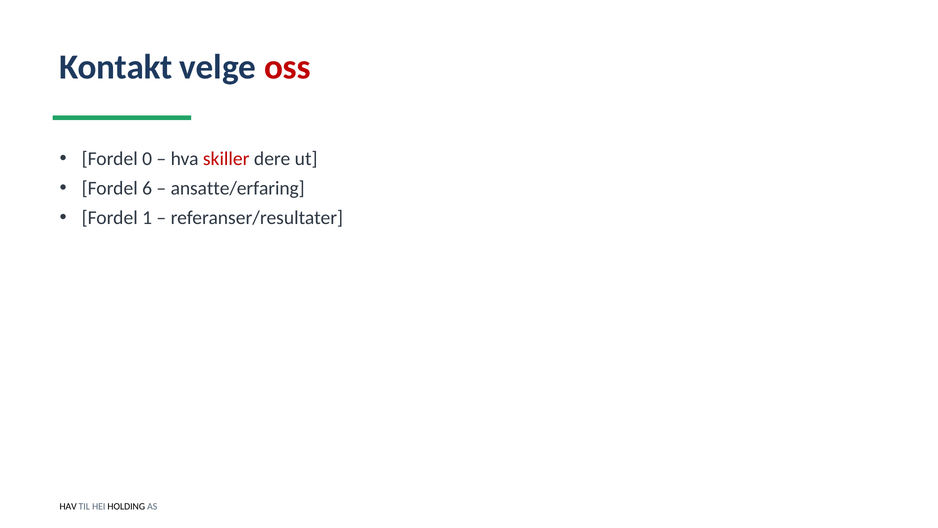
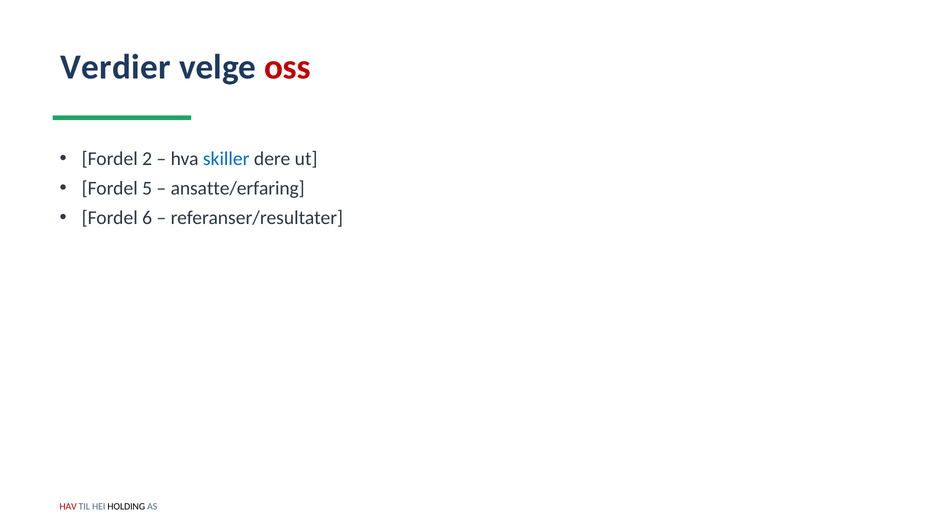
Kontakt: Kontakt -> Verdier (115, 67)
0: 0 -> 2 (147, 159)
skiller colour: red -> blue (226, 159)
6: 6 -> 5 (147, 188)
1: 1 -> 6 (147, 218)
HAV colour: black -> red (68, 506)
